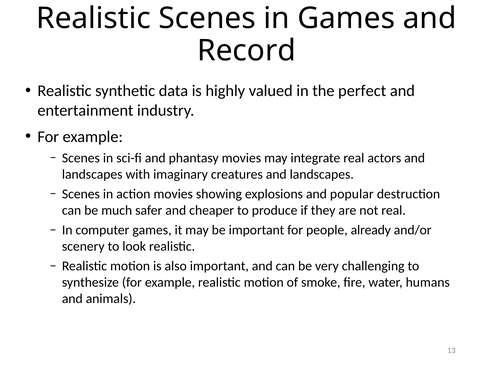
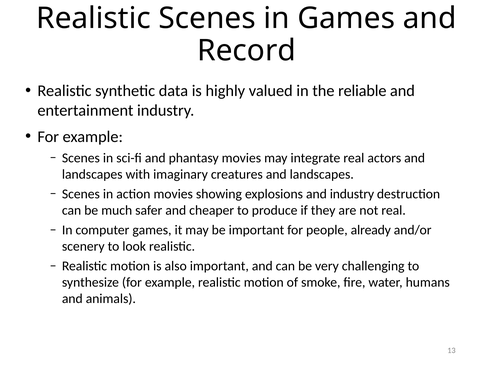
perfect: perfect -> reliable (362, 91)
and popular: popular -> industry (352, 194)
